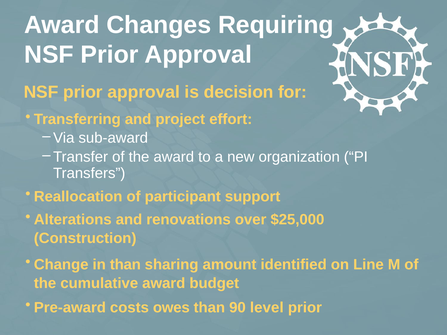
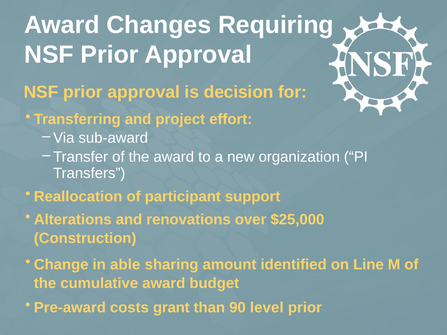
in than: than -> able (125, 265)
owes: owes -> grant (171, 308)
